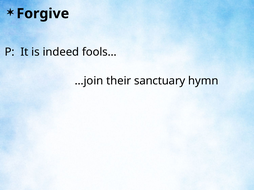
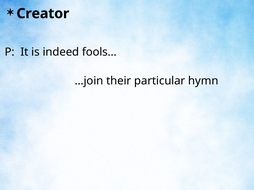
Forgive: Forgive -> Creator (43, 14)
sanctuary: sanctuary -> particular (160, 81)
